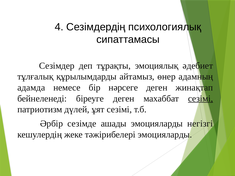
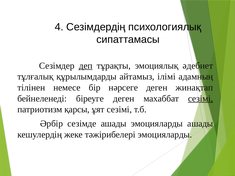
деп underline: none -> present (86, 66)
өнер: өнер -> ілімі (167, 77)
адамда: адамда -> тілінен (31, 88)
дүлей: дүлей -> қарсы (77, 110)
эмоцияларды негiзгi: негiзгi -> ашады (200, 124)
